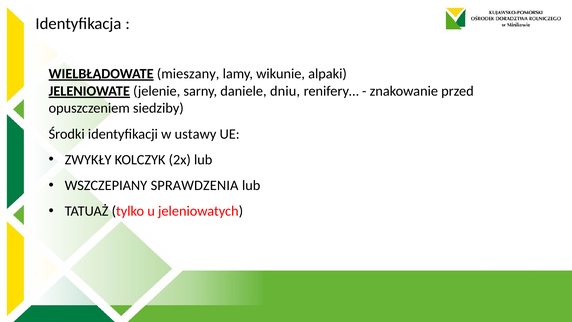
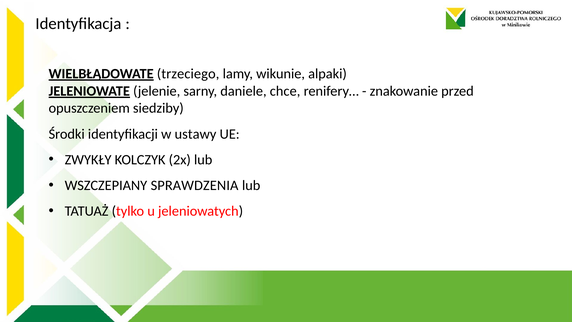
mieszany: mieszany -> trzeciego (188, 74)
dniu: dniu -> chce (285, 91)
